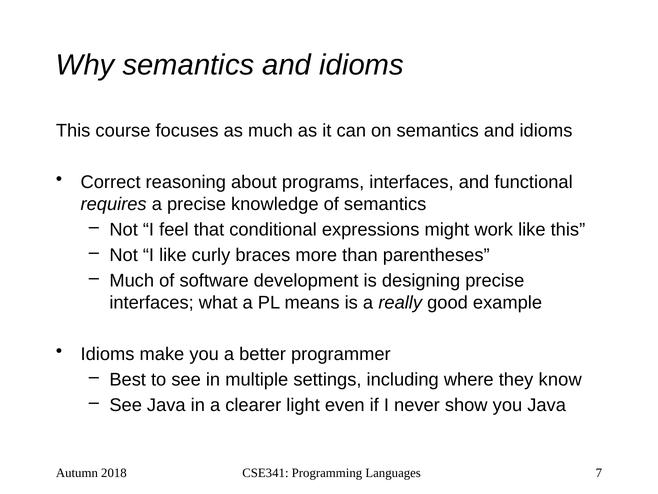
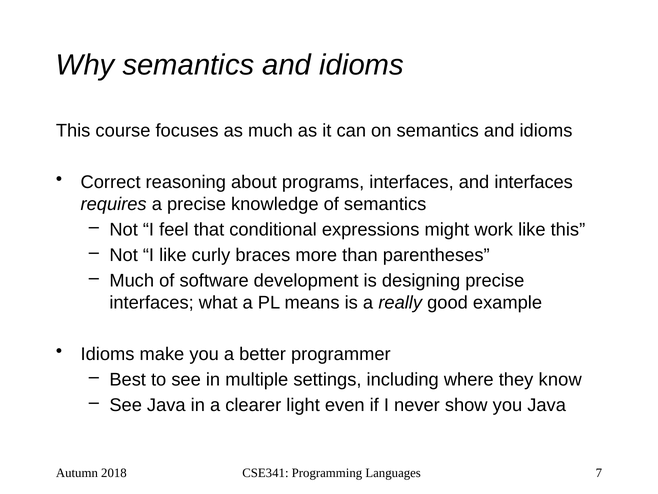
and functional: functional -> interfaces (534, 182)
